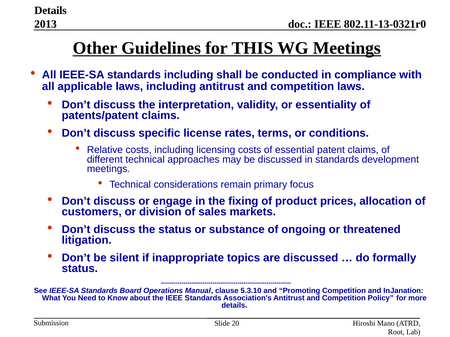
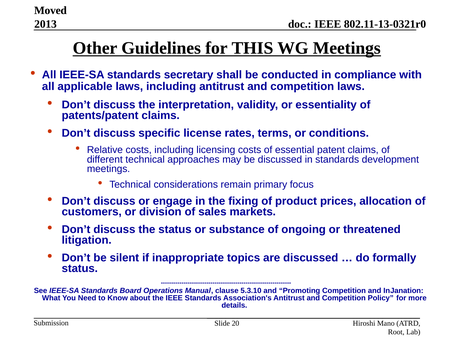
Details: Details -> Moved (50, 11)
standards including: including -> secretary (189, 75)
